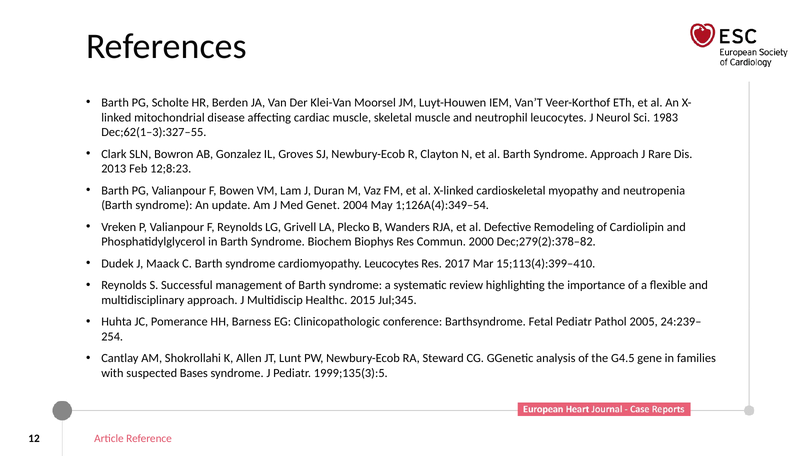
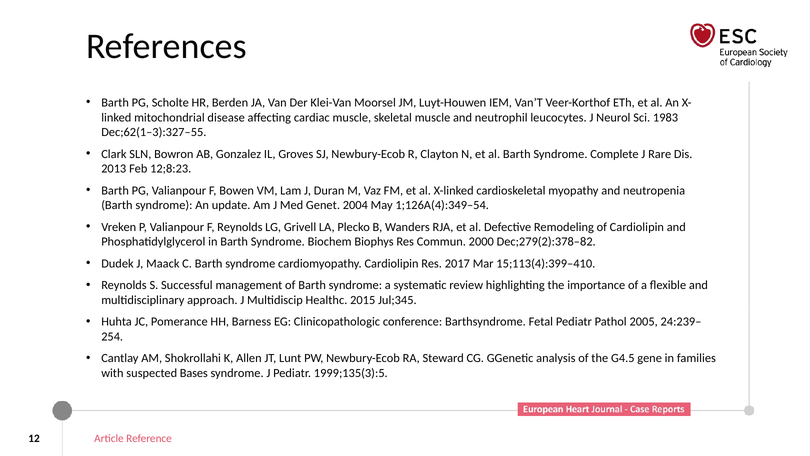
Syndrome Approach: Approach -> Complete (614, 154)
cardiomyopathy Leucocytes: Leucocytes -> Cardiolipin (392, 263)
